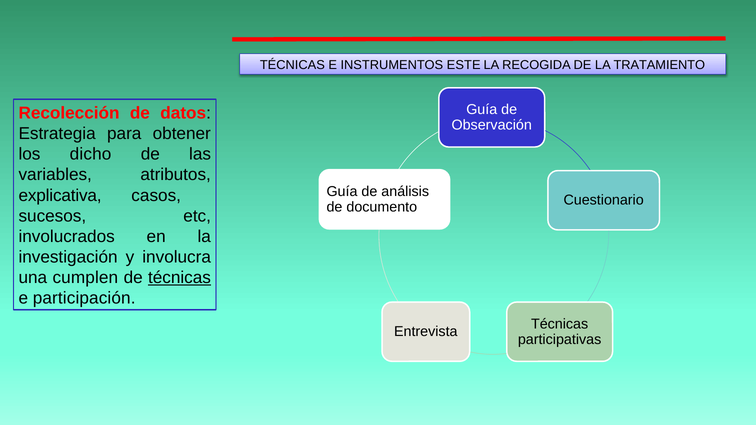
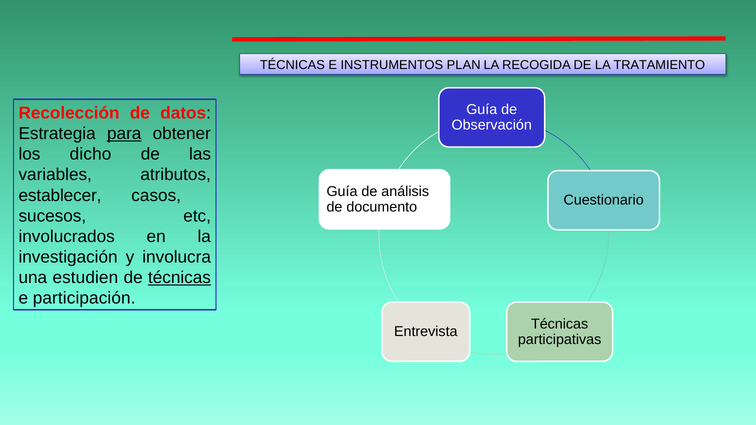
ESTE: ESTE -> PLAN (464, 65)
para underline: none -> present (124, 134)
explicativa: explicativa -> establecer (60, 196)
cumplen: cumplen -> estudien (85, 278)
